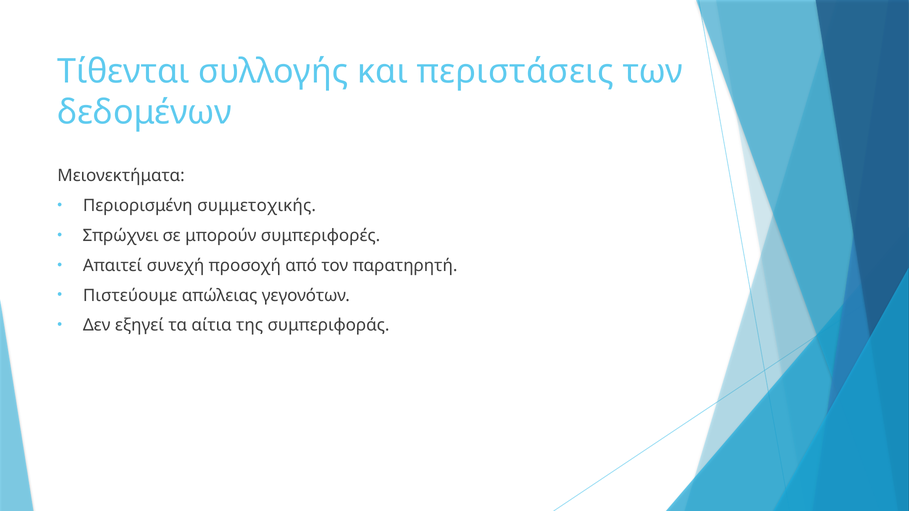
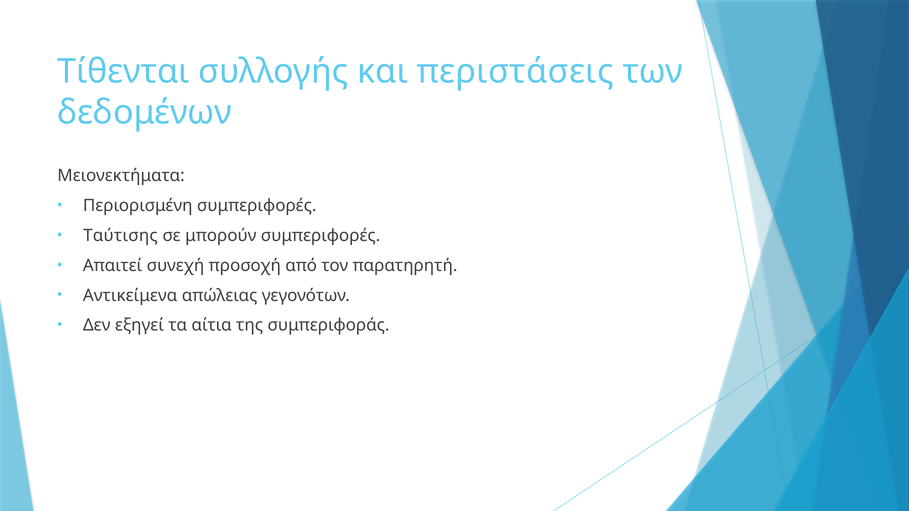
Περιορισμένη συμμετοχικής: συμμετοχικής -> συμπεριφορές (257, 206)
Σπρώχνει: Σπρώχνει -> Ταύτισης (120, 236)
Πιστεύουμε: Πιστεύουμε -> Αντικείμενα (130, 296)
